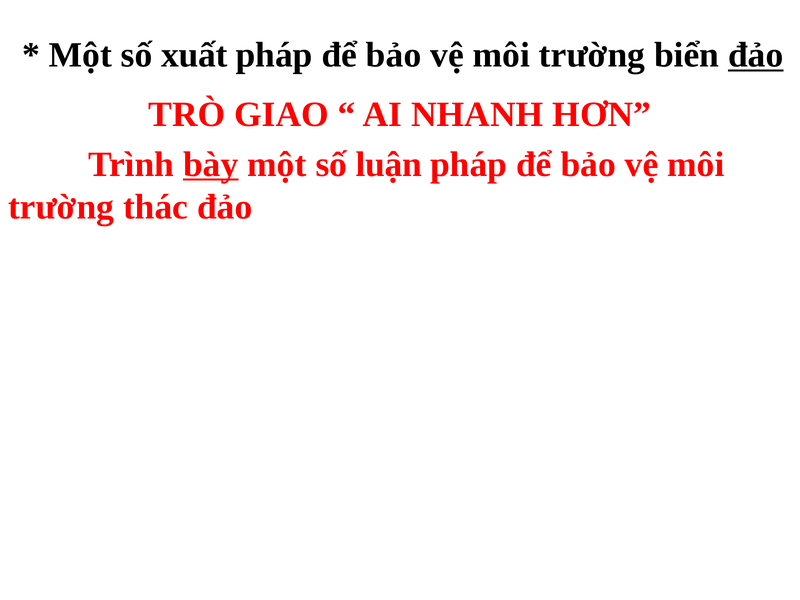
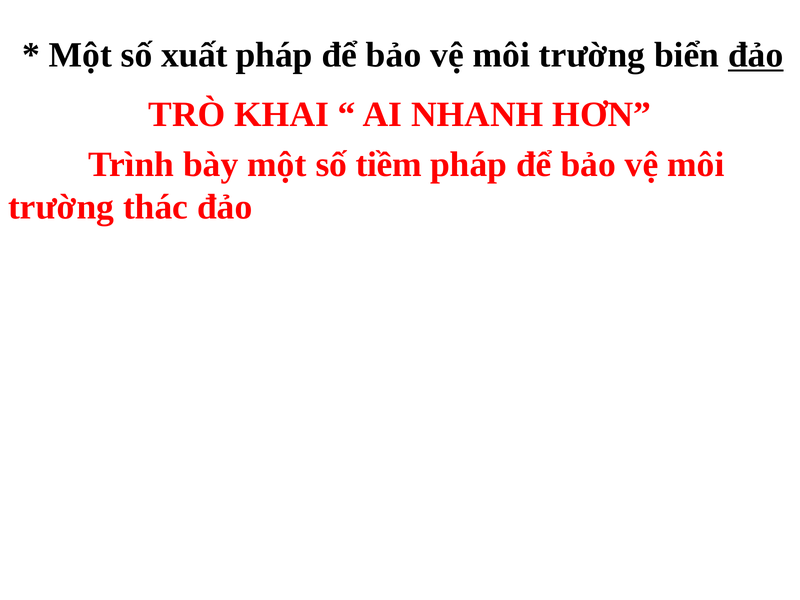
GIAO: GIAO -> KHAI (282, 115)
bày underline: present -> none (211, 164)
luận: luận -> tiềm (389, 164)
